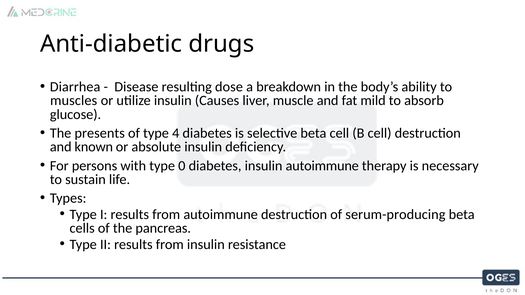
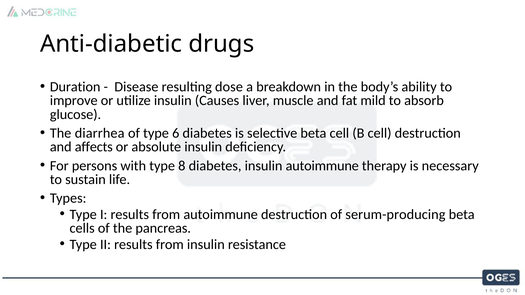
Diarrhea: Diarrhea -> Duration (75, 87)
muscles: muscles -> improve (74, 101)
presents: presents -> diarrhea (100, 133)
4: 4 -> 6 (176, 133)
known: known -> affects (94, 147)
0: 0 -> 8 (182, 166)
